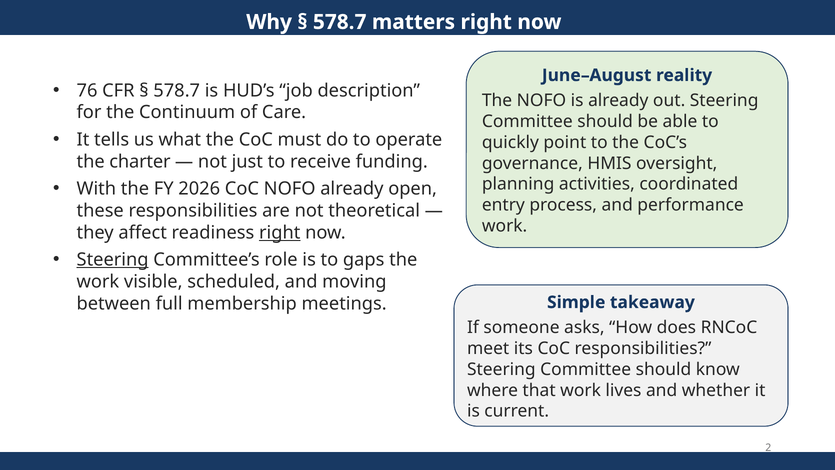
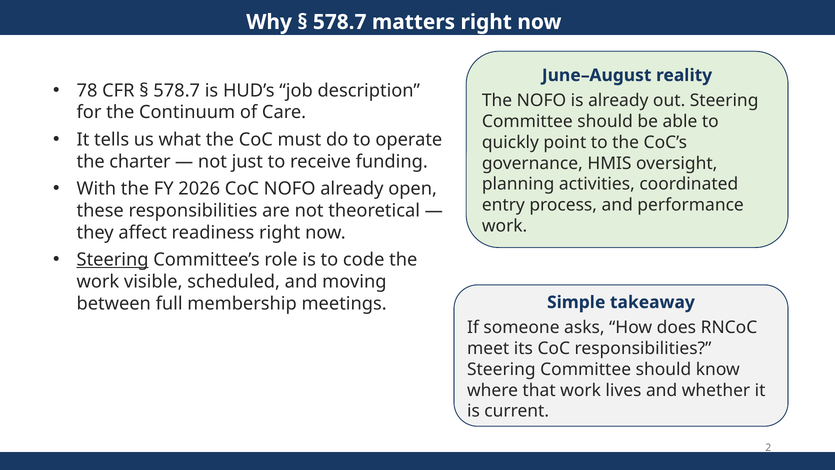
76: 76 -> 78 (87, 90)
right underline: present -> none (280, 232)
gaps: gaps -> code (364, 260)
